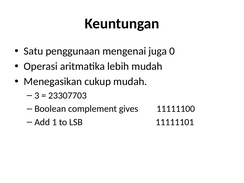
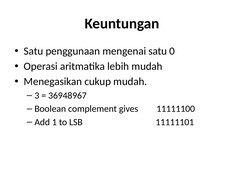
mengenai juga: juga -> satu (158, 51)
23307703: 23307703 -> 36948967 (67, 96)
